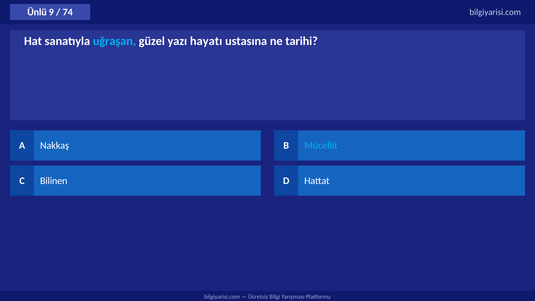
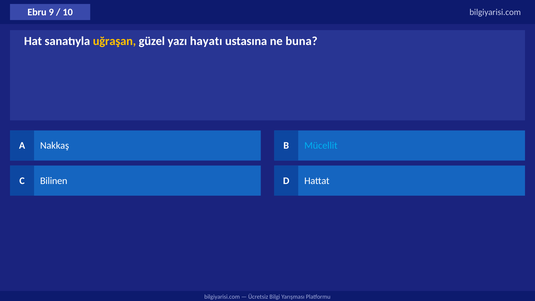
Ünlü: Ünlü -> Ebru (37, 12)
74: 74 -> 10 (68, 12)
uğraşan colour: light blue -> yellow (114, 41)
tarihi: tarihi -> buna (301, 41)
